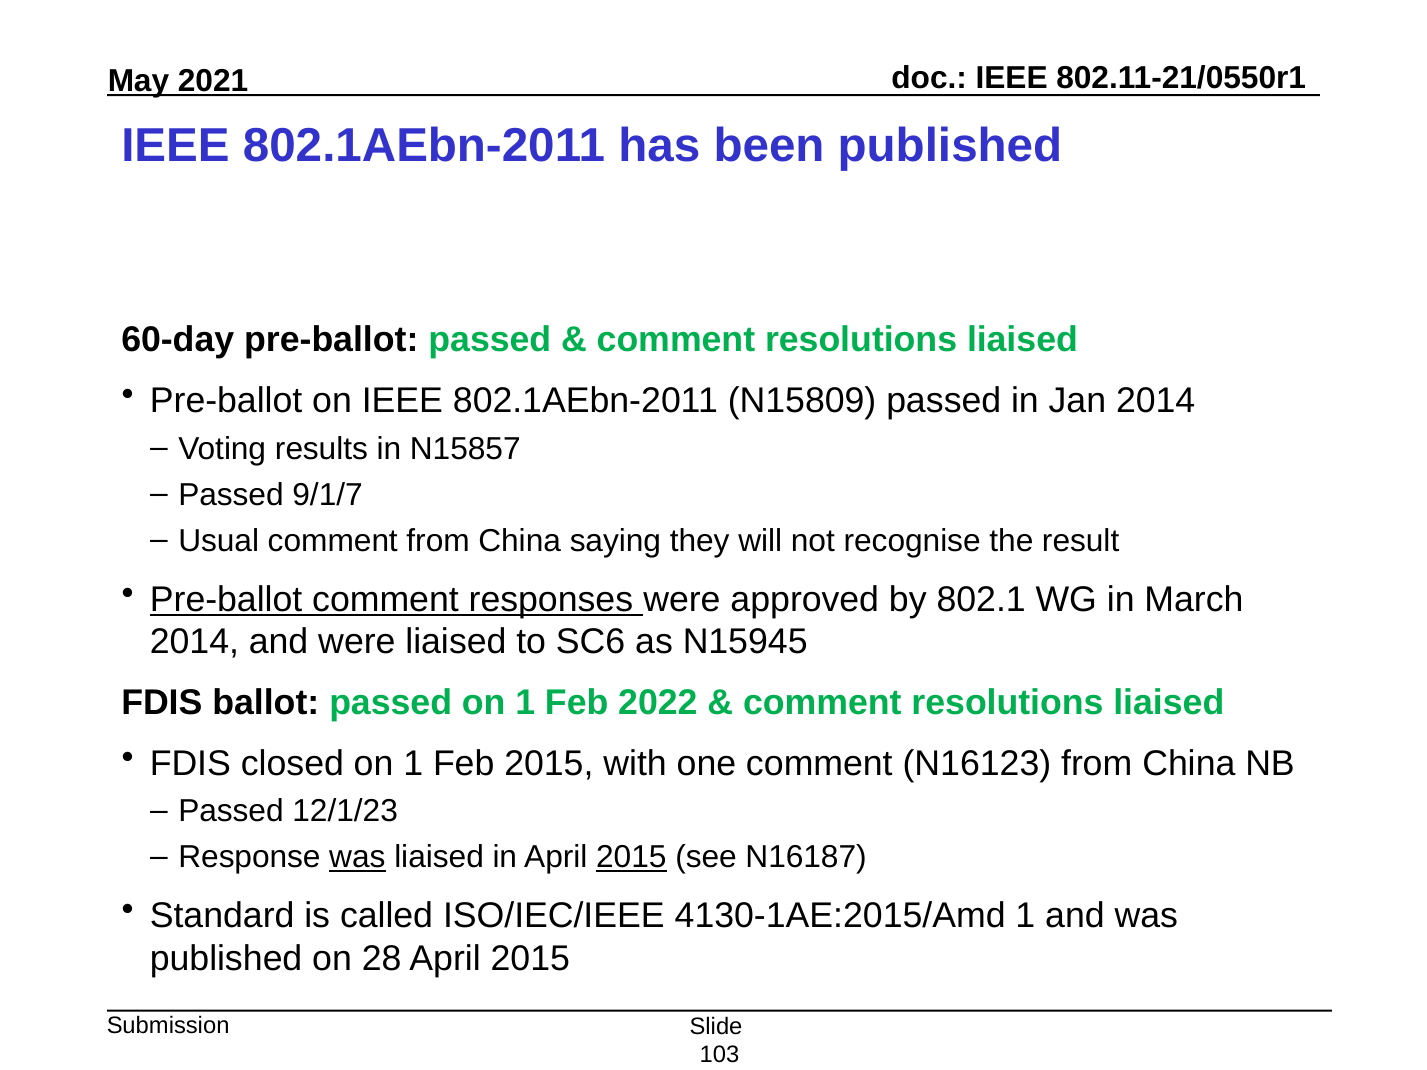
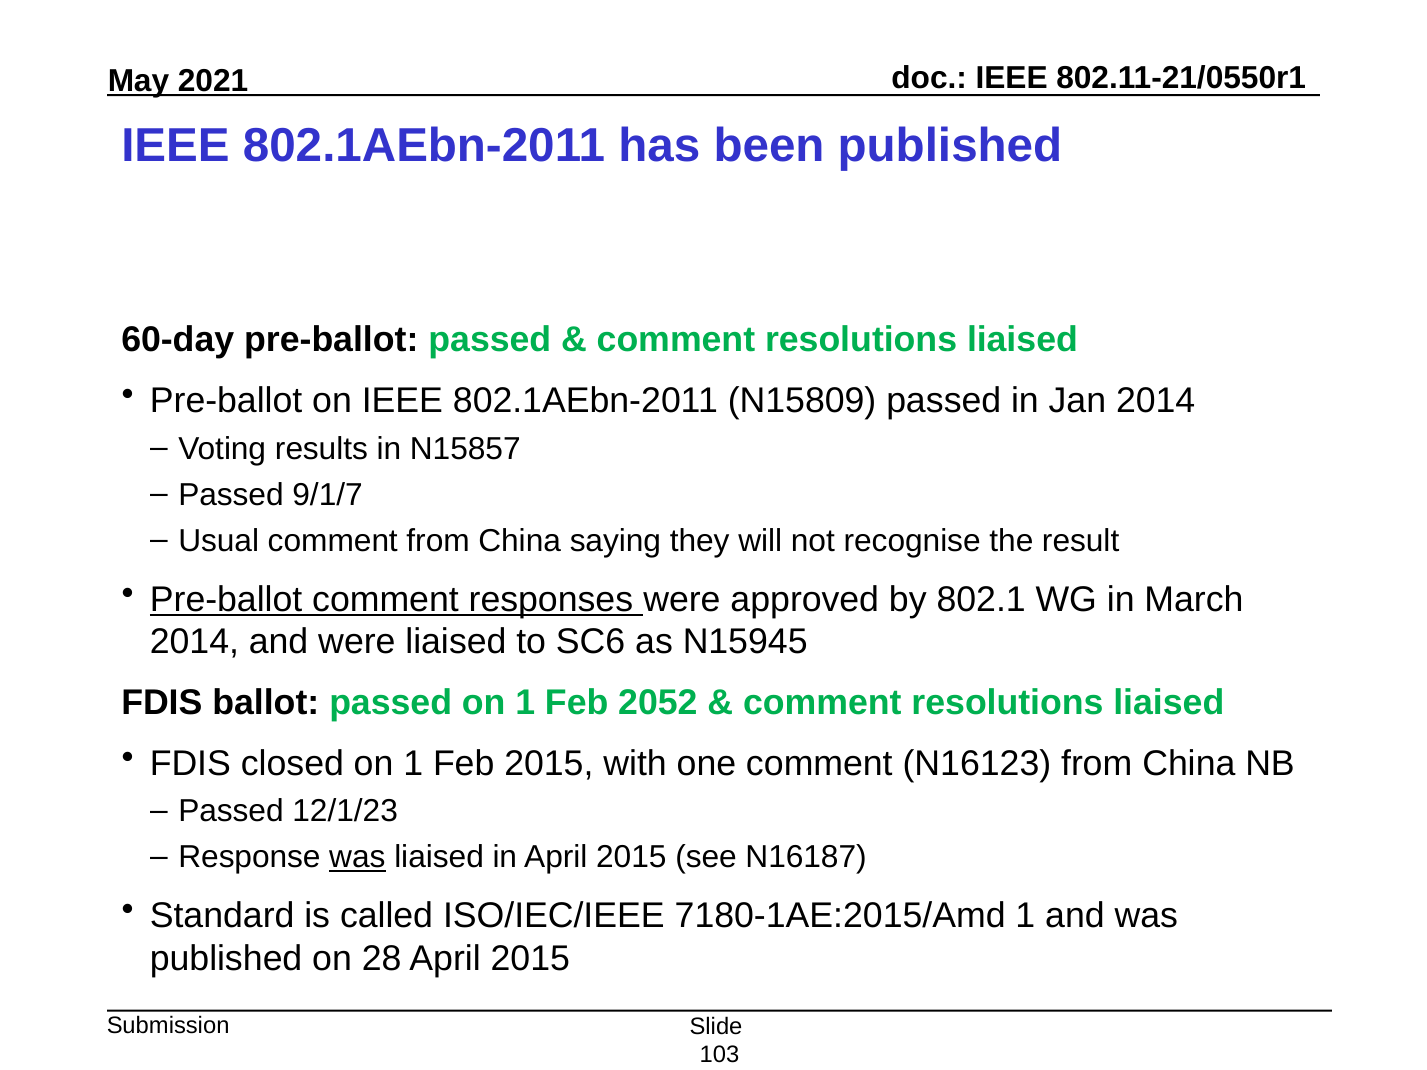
2022: 2022 -> 2052 (658, 703)
2015 underline: present -> none (631, 858)
4130-1AE:2015/Amd: 4130-1AE:2015/Amd -> 7180-1AE:2015/Amd (840, 916)
